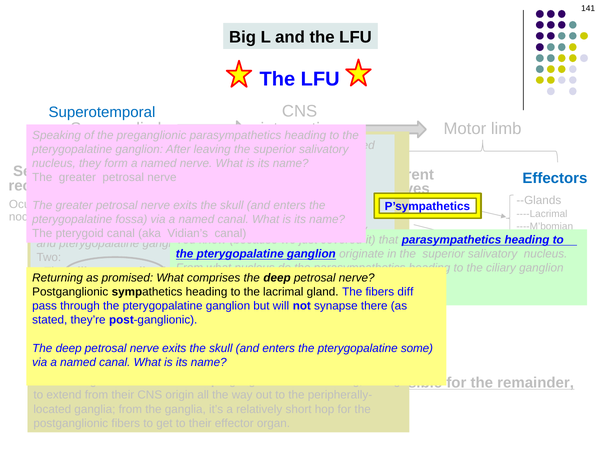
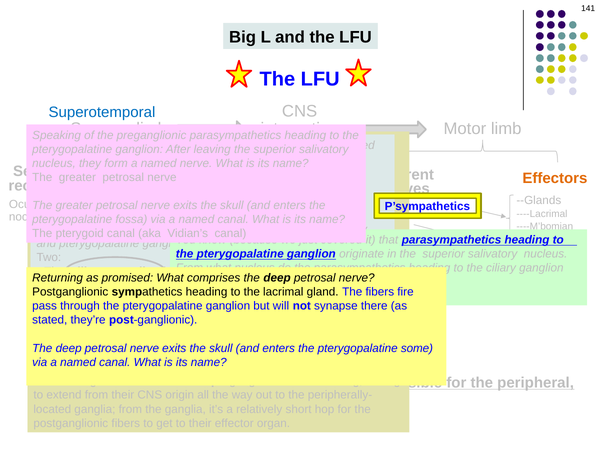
Effectors colour: blue -> orange (555, 178)
diff: diff -> fire (405, 292)
for the remainder: remainder -> peripheral (536, 382)
